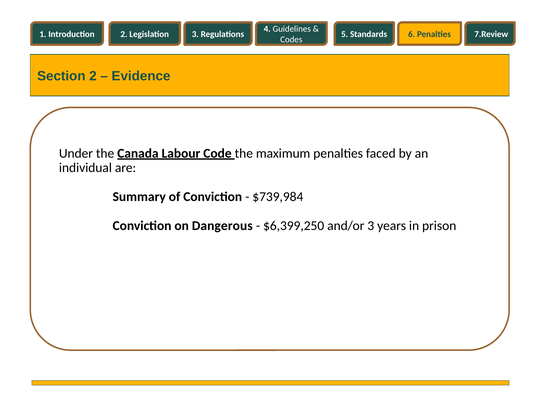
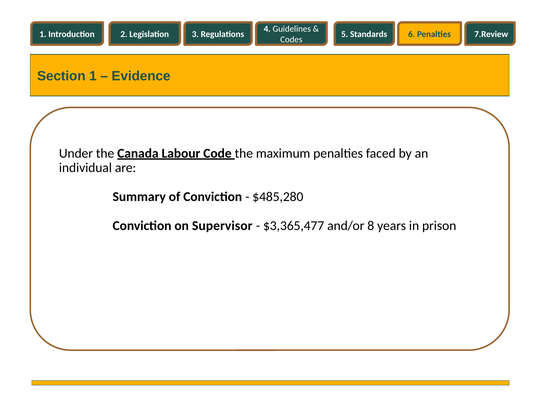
Section 2: 2 -> 1 (93, 76)
$739,984: $739,984 -> $485,280 (278, 197)
Dangerous: Dangerous -> Supervisor (222, 226)
$6,399,250: $6,399,250 -> $3,365,477 (294, 226)
and/or 3: 3 -> 8 (371, 226)
